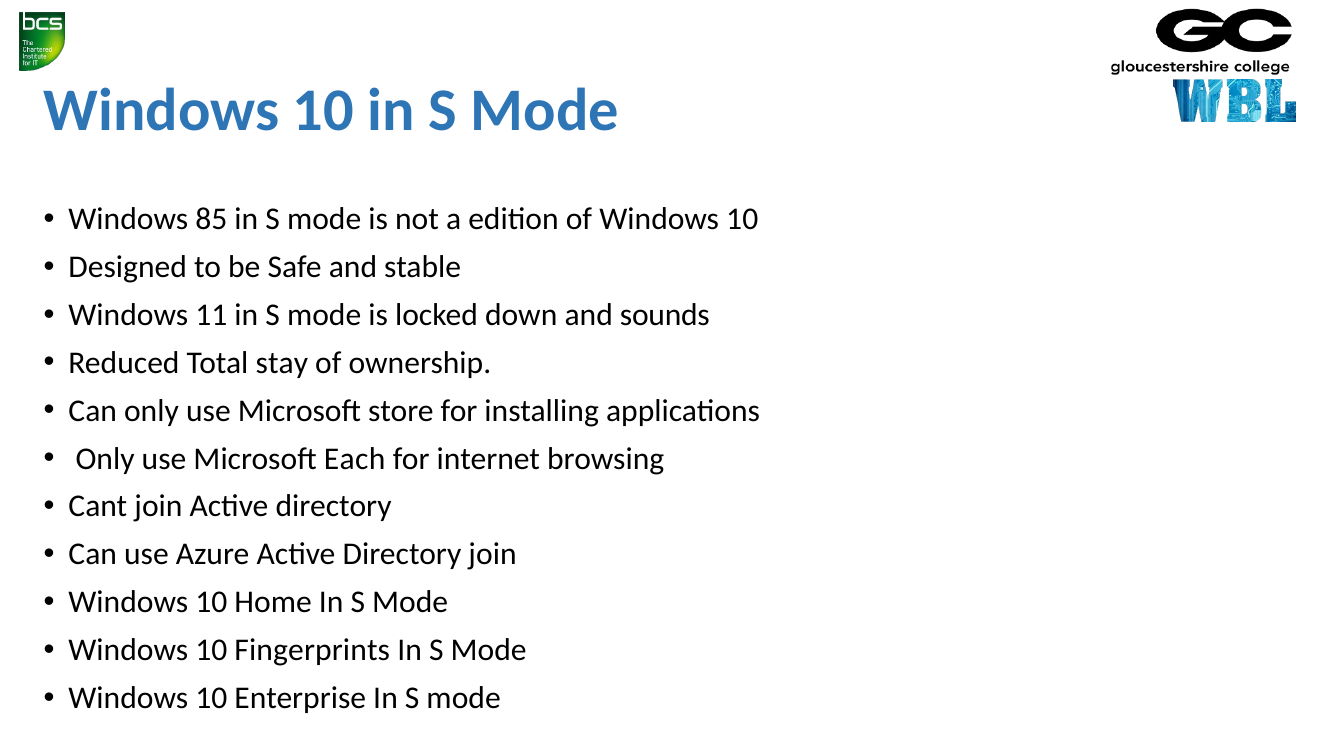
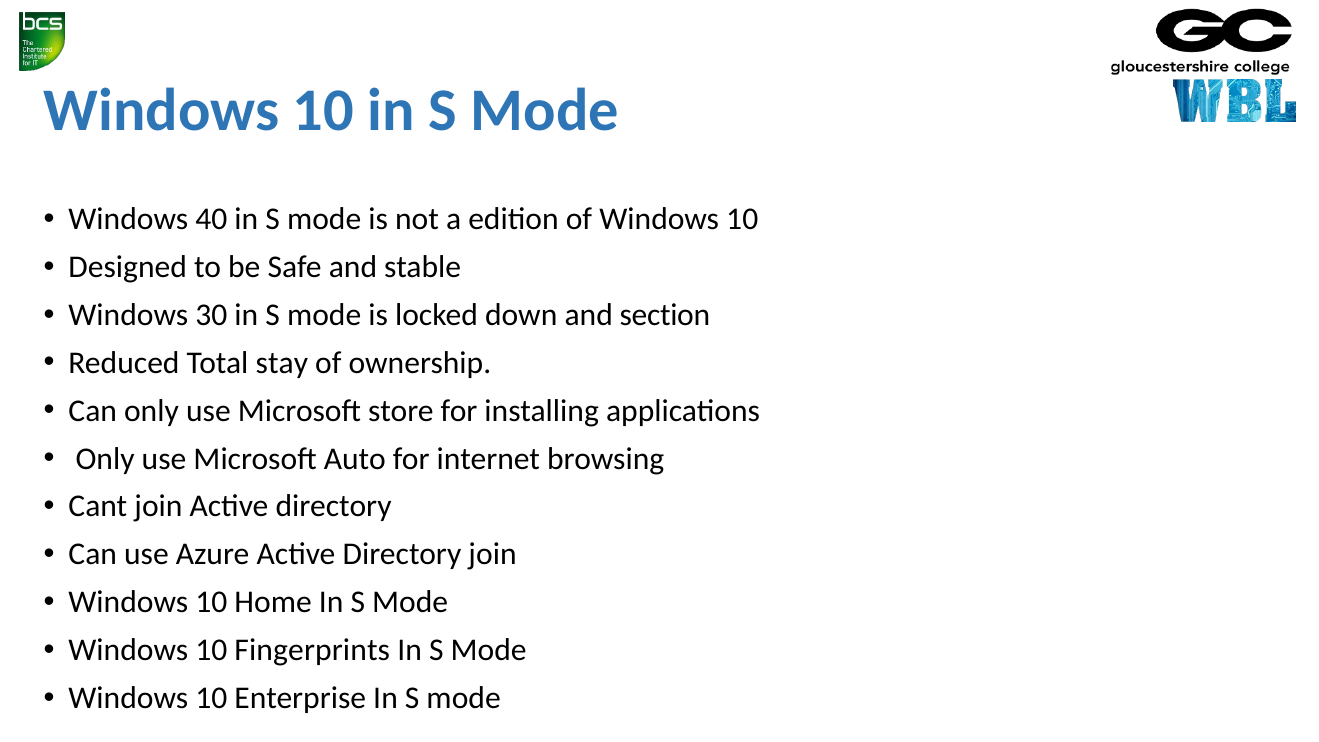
85: 85 -> 40 (211, 219)
11: 11 -> 30 (211, 315)
sounds: sounds -> section (665, 315)
Each: Each -> Auto (355, 459)
